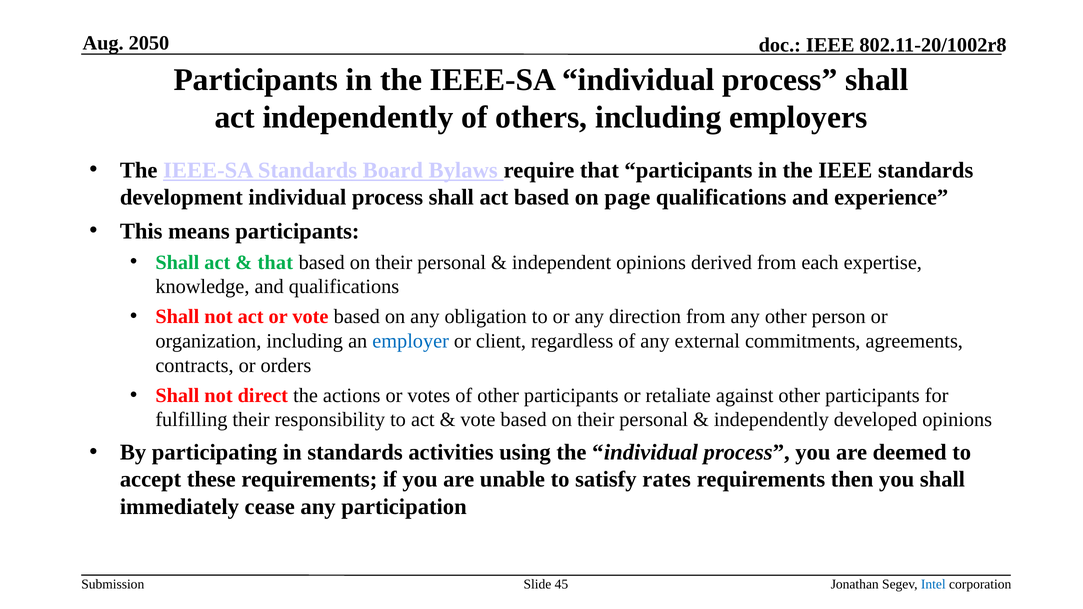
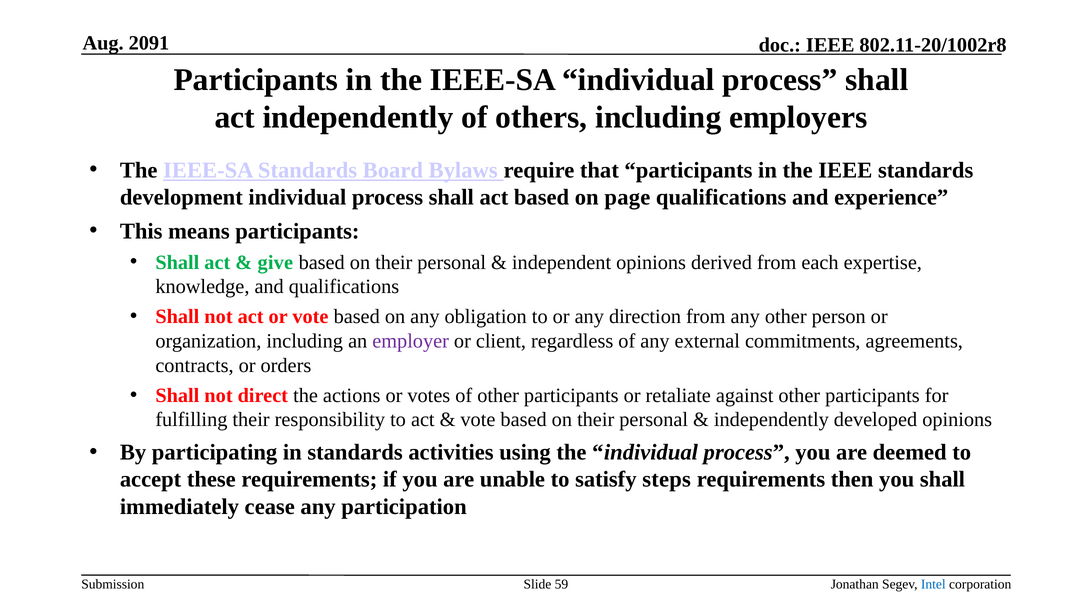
2050: 2050 -> 2091 (149, 43)
that: that -> give (275, 262)
employer colour: blue -> purple (411, 341)
rates: rates -> steps (667, 480)
45: 45 -> 59 (561, 584)
